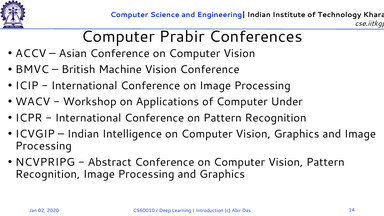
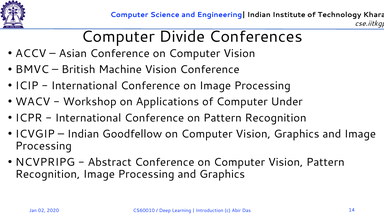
Prabir: Prabir -> Divide (182, 37)
Intelligence: Intelligence -> Goodfellow (132, 134)
